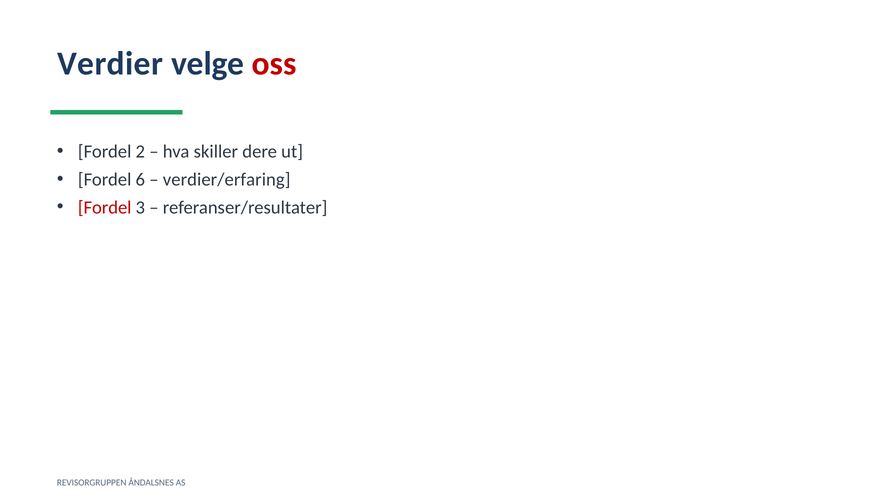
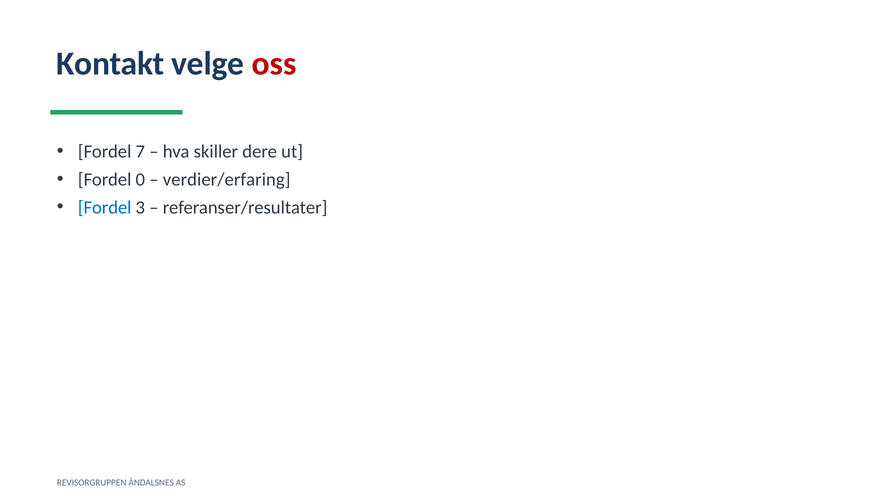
Verdier: Verdier -> Kontakt (110, 64)
2: 2 -> 7 (140, 152)
6: 6 -> 0 (140, 180)
Fordel colour: red -> blue (105, 208)
